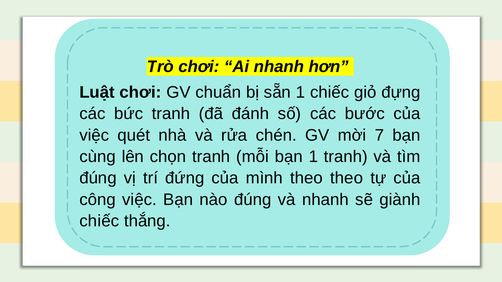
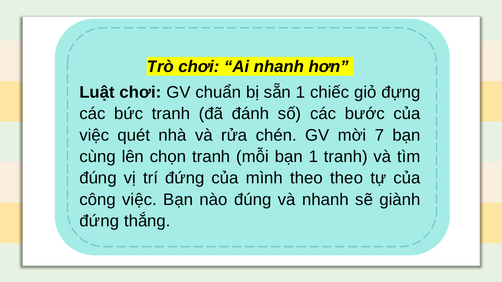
chiếc: chiếc -> đứng (99, 221)
